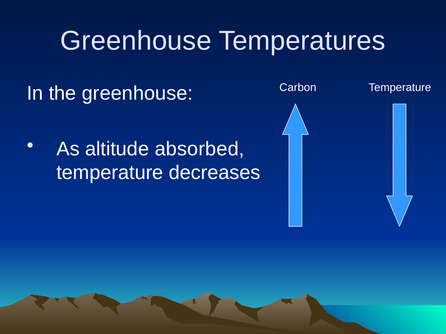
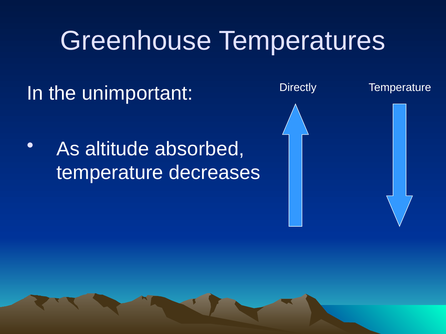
Carbon: Carbon -> Directly (298, 88)
the greenhouse: greenhouse -> unimportant (137, 94)
